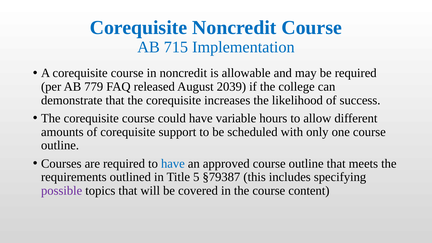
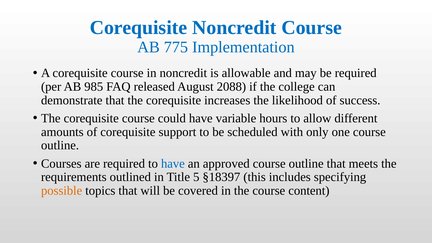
715: 715 -> 775 (176, 47)
779: 779 -> 985 (94, 87)
2039: 2039 -> 2088 (231, 87)
§79387: §79387 -> §18397 (221, 177)
possible colour: purple -> orange (62, 191)
